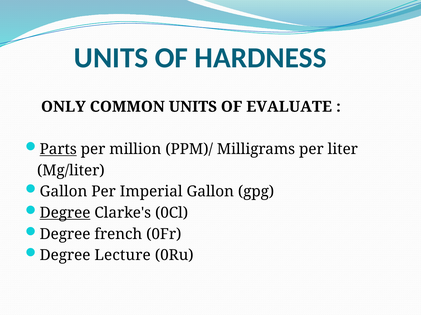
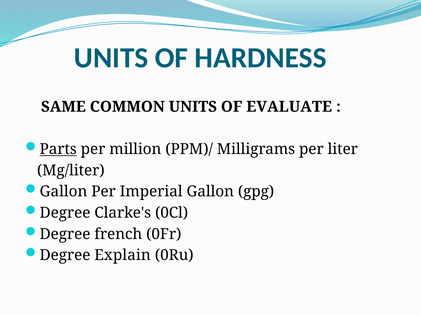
ONLY: ONLY -> SAME (63, 107)
Degree underline: present -> none (65, 213)
Lecture: Lecture -> Explain (123, 256)
